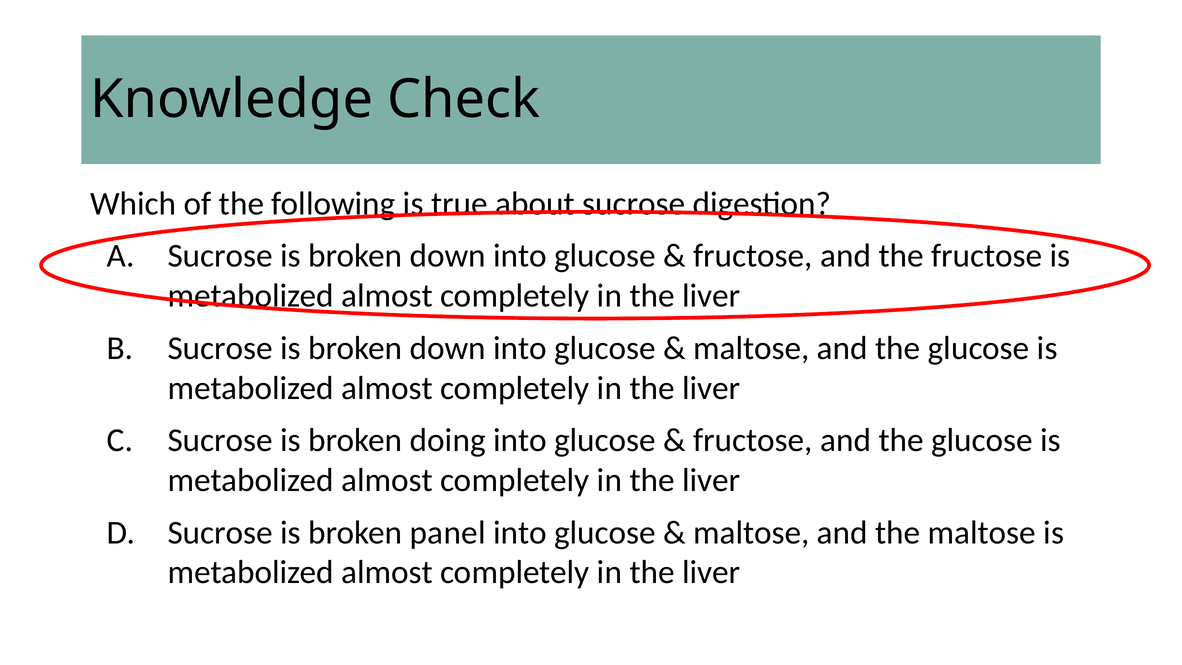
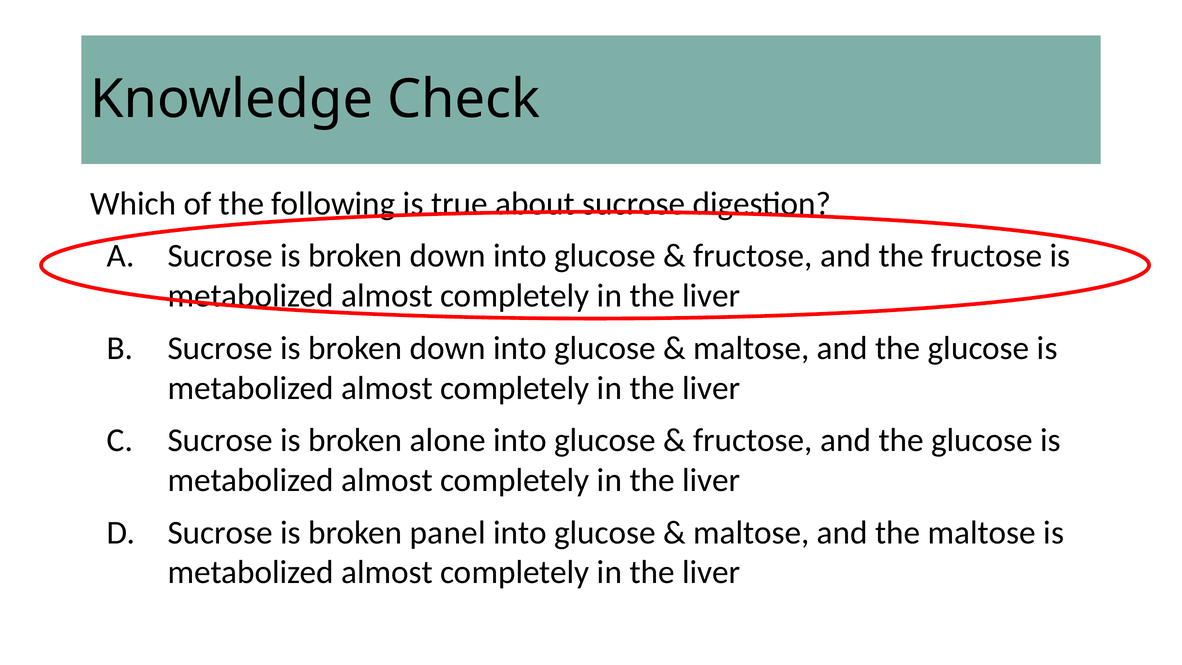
doing: doing -> alone (448, 440)
